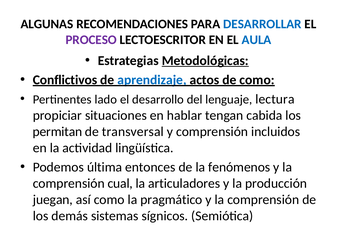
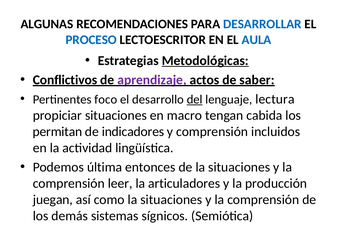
PROCESO colour: purple -> blue (91, 40)
aprendizaje colour: blue -> purple (152, 80)
de como: como -> saber (257, 80)
lado: lado -> foco (106, 100)
del underline: none -> present (195, 100)
hablar: hablar -> macro (184, 116)
transversal: transversal -> indicadores (133, 132)
de la fenómenos: fenómenos -> situaciones (239, 168)
cual: cual -> leer (120, 184)
como la pragmático: pragmático -> situaciones (171, 200)
